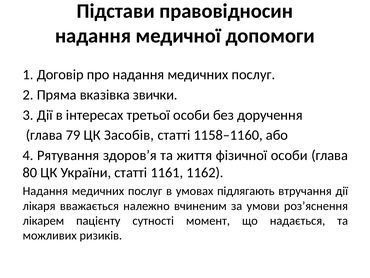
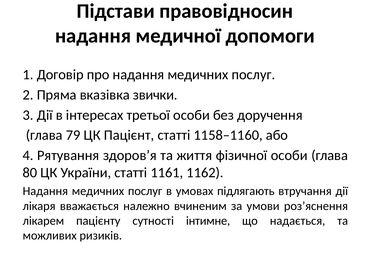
Засобів: Засобів -> Пацієнт (129, 135)
момент: момент -> інтимне (208, 220)
